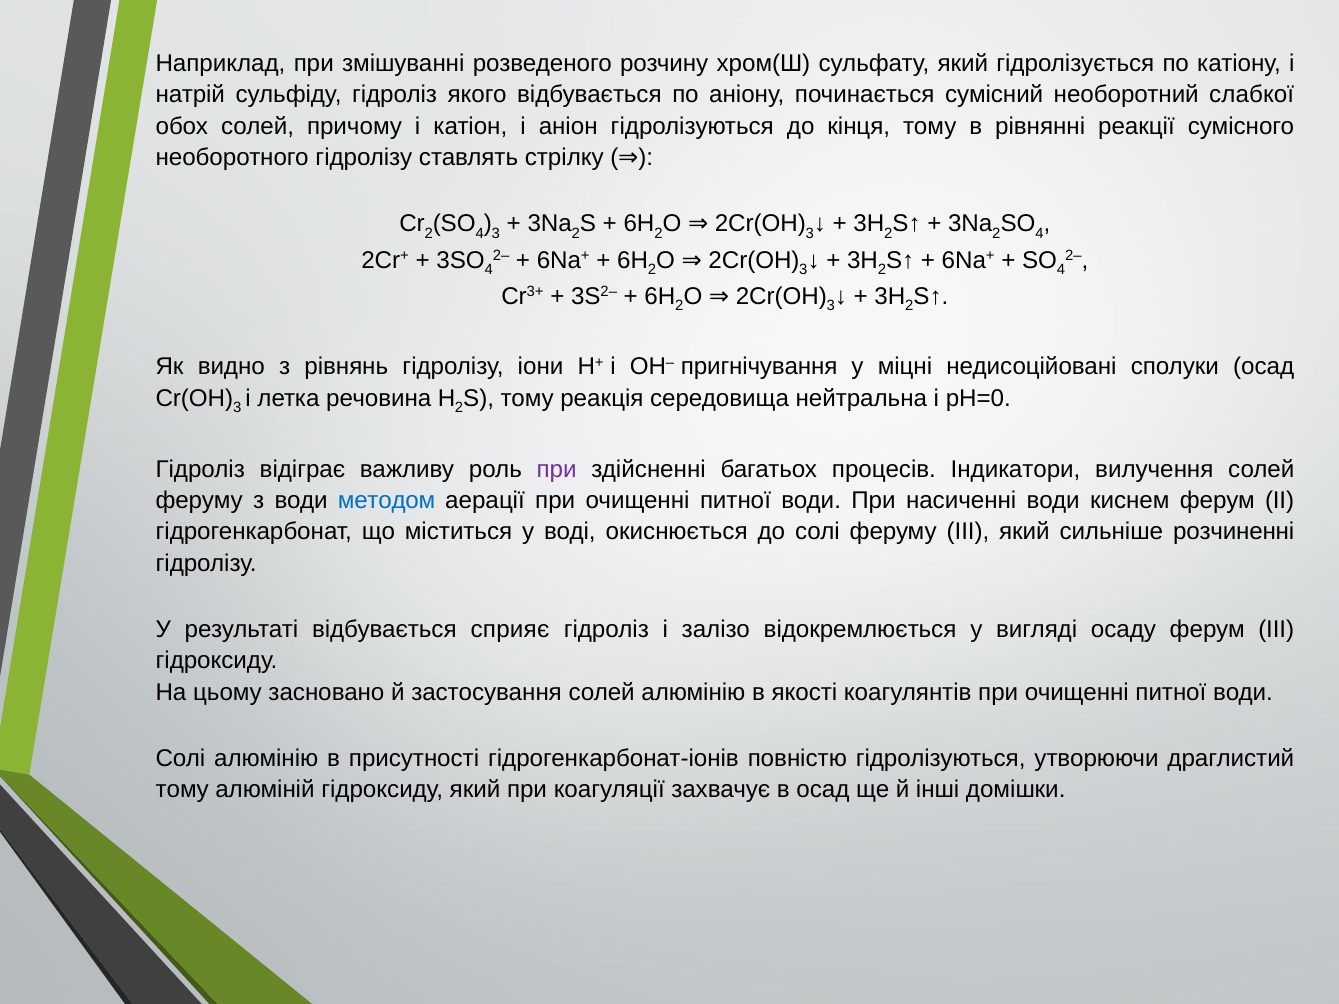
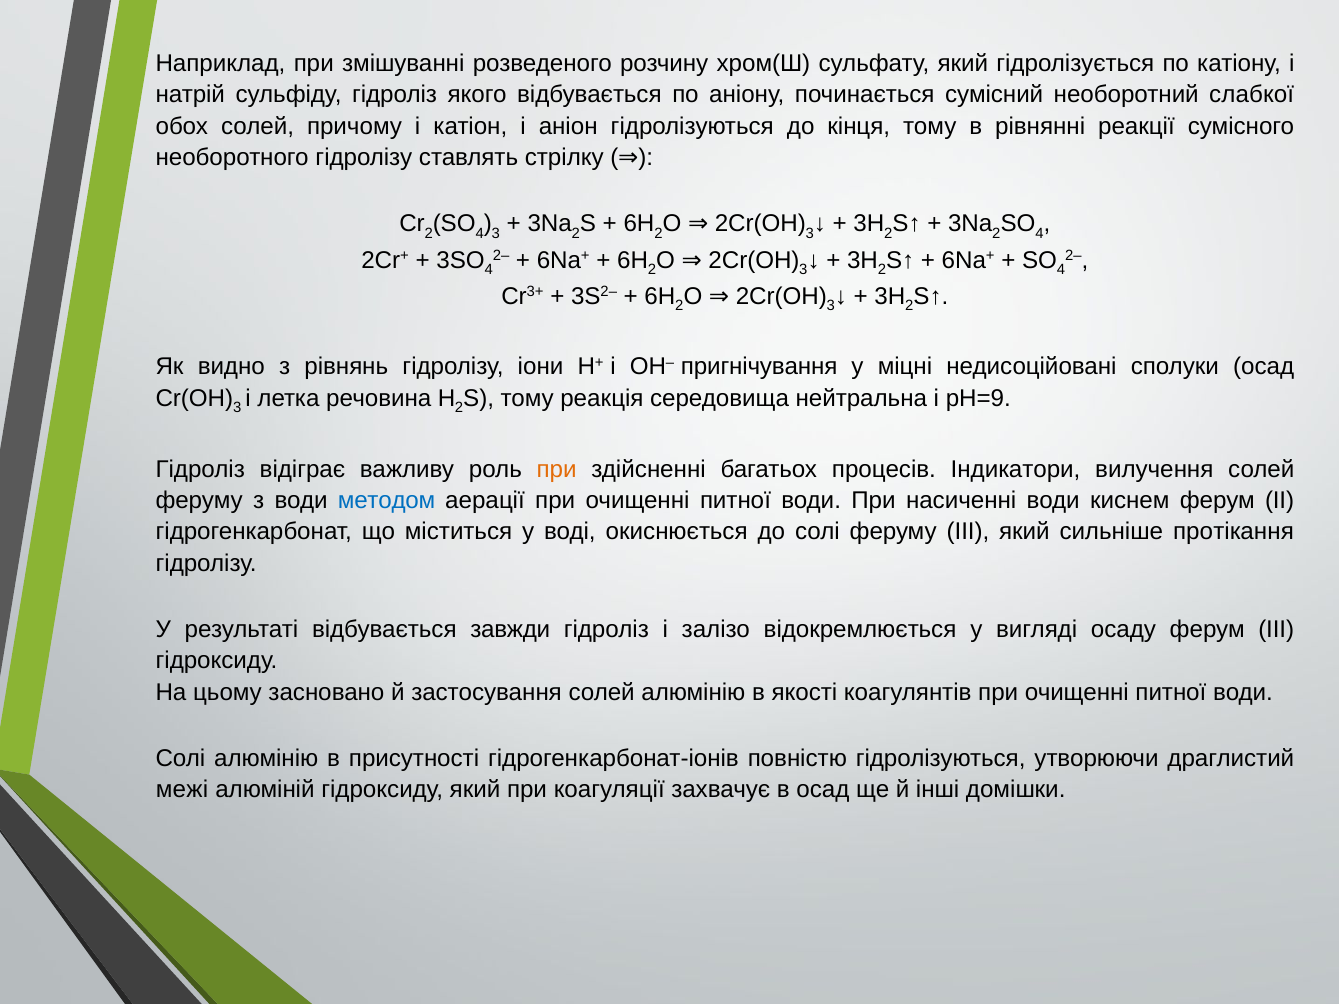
рН=0: рН=0 -> рН=9 (978, 399)
при colour: purple -> orange (557, 469)
розчиненні: розчиненні -> протікання (1233, 532)
сприяє: сприяє -> завжди (510, 630)
тому: тому -> межі (182, 790)
